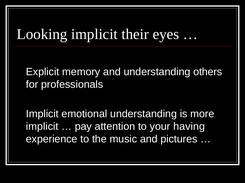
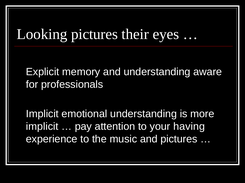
Looking implicit: implicit -> pictures (95, 34)
others: others -> aware (208, 72)
